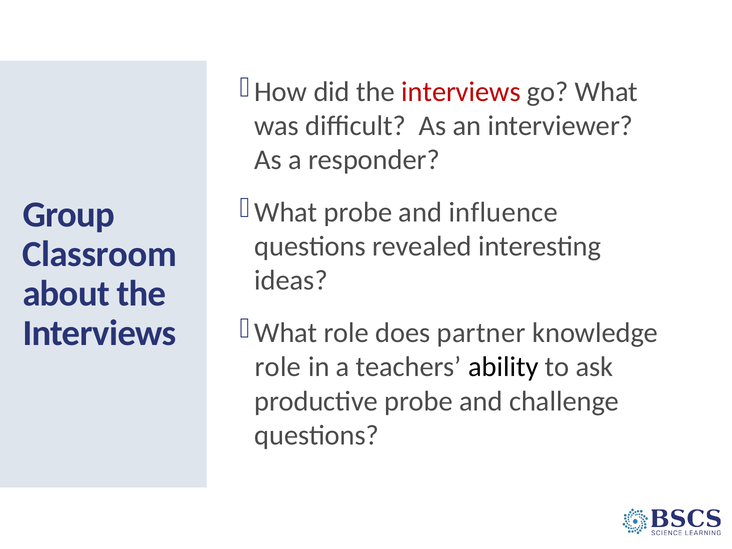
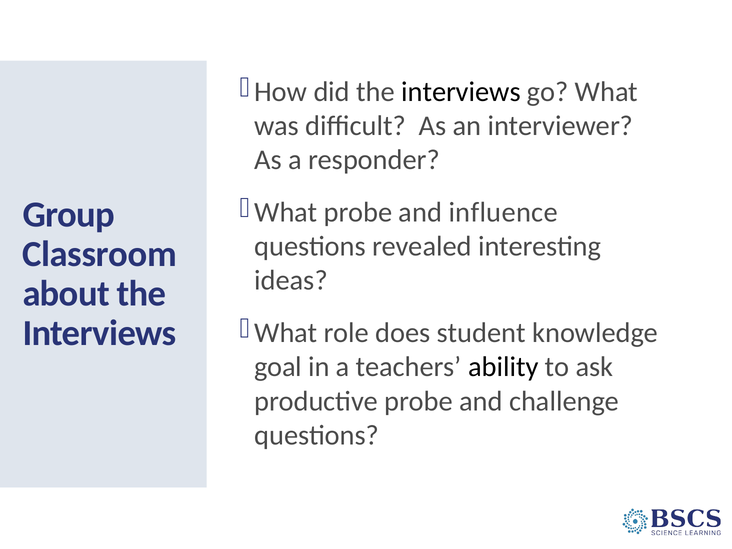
interviews colour: red -> black (461, 92)
partner: partner -> student (481, 333)
role: role -> goal (278, 367)
